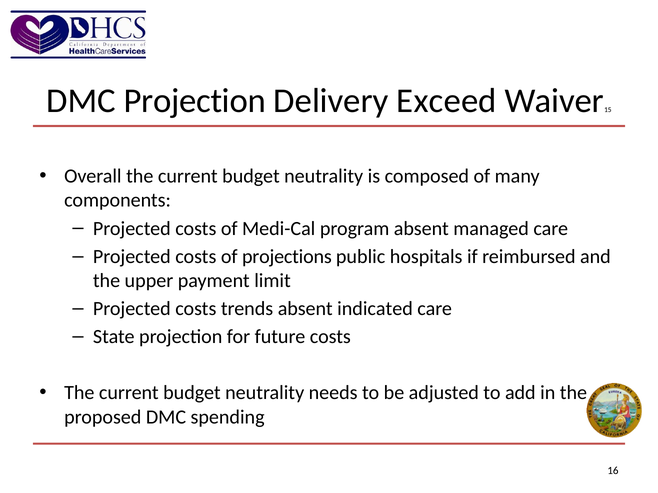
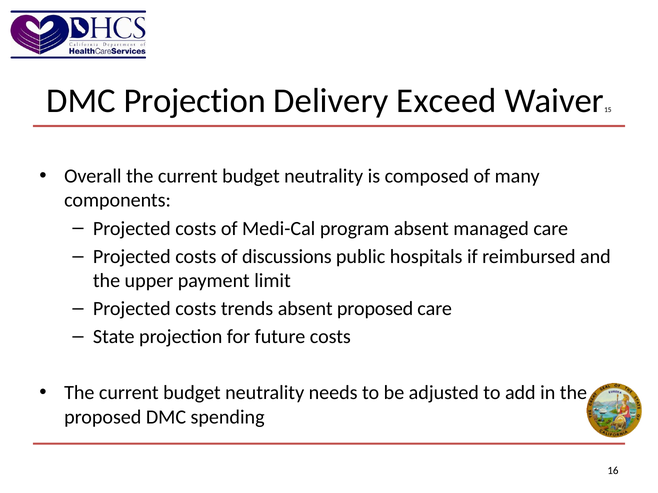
projections: projections -> discussions (287, 257)
absent indicated: indicated -> proposed (375, 309)
